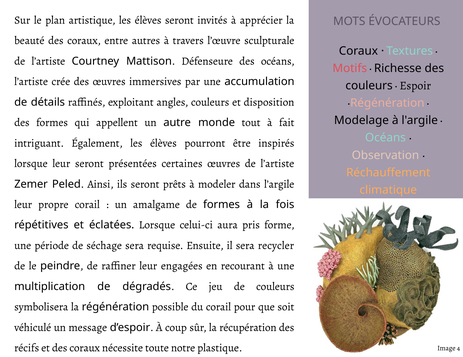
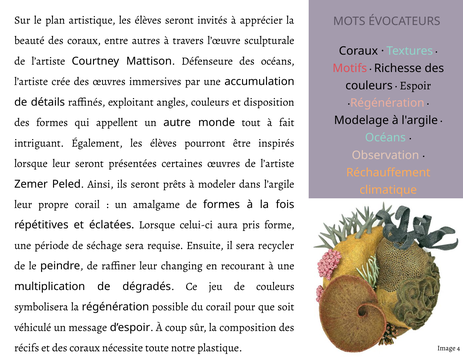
engagées: engagées -> changing (182, 267)
récupération: récupération -> composition (248, 328)
